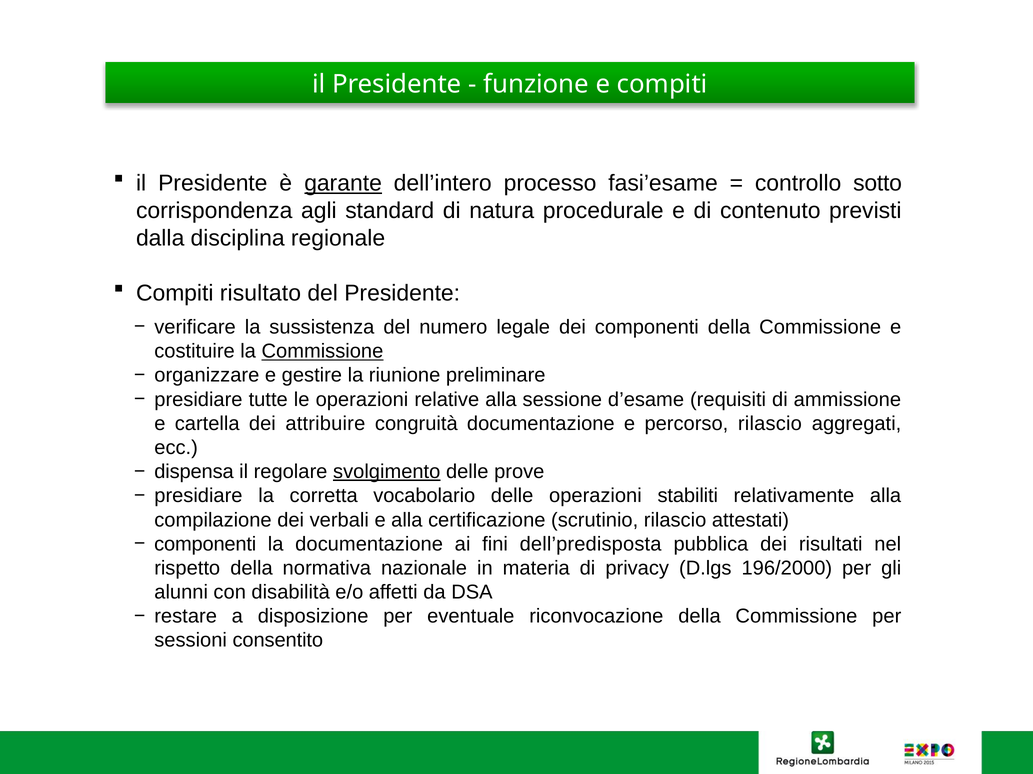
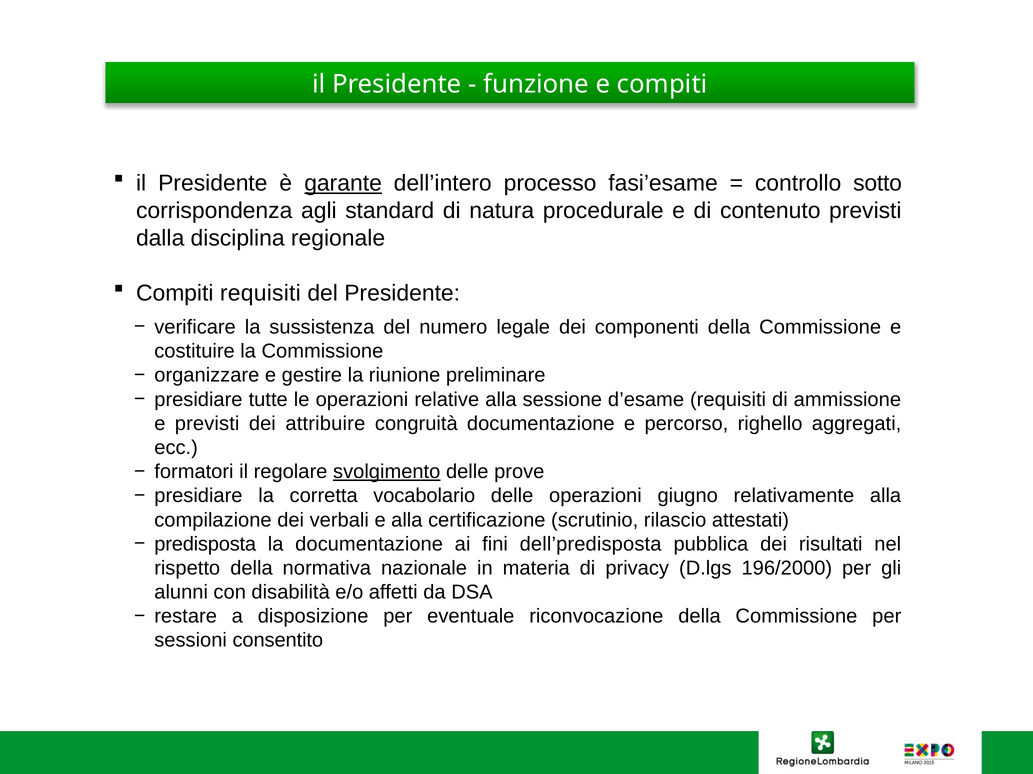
Compiti risultato: risultato -> requisiti (260, 293)
Commissione underline: present -> none (322, 352)
e cartella: cartella -> previsti (207, 424)
percorso rilascio: rilascio -> righello (770, 424)
dispensa: dispensa -> formatori (194, 472)
stabiliti: stabiliti -> giugno (688, 496)
componenti: componenti -> predisposta (205, 545)
